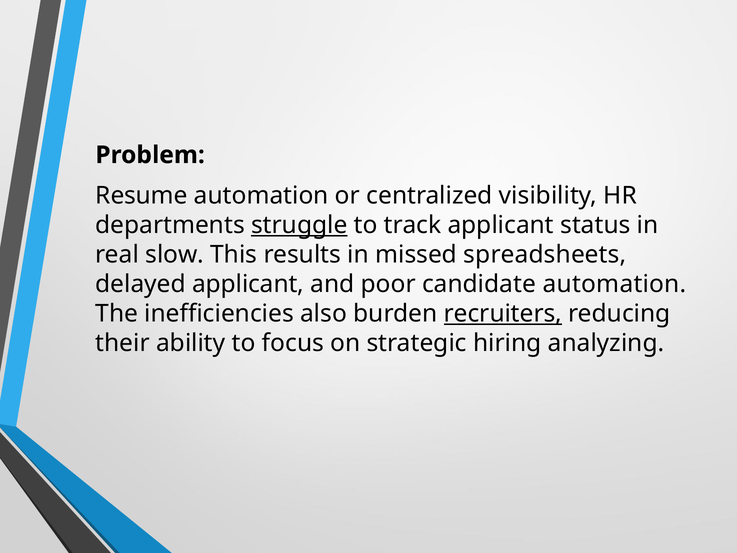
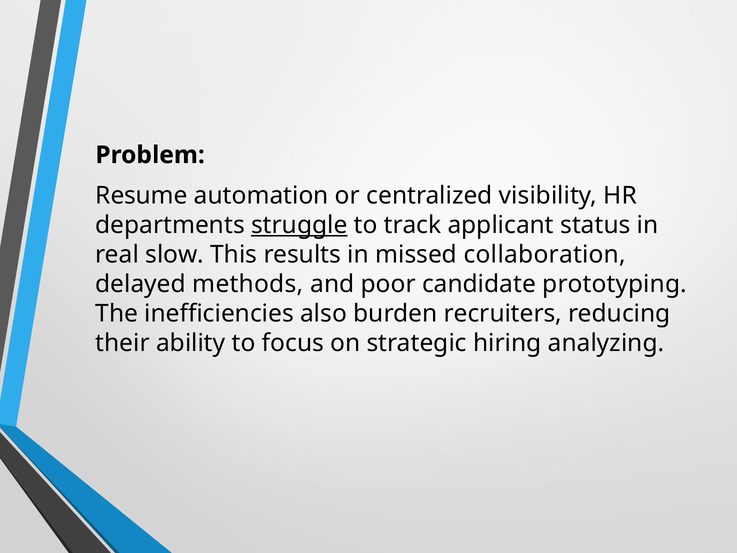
spreadsheets: spreadsheets -> collaboration (545, 254)
delayed applicant: applicant -> methods (248, 284)
candidate automation: automation -> prototyping (615, 284)
recruiters underline: present -> none (503, 313)
